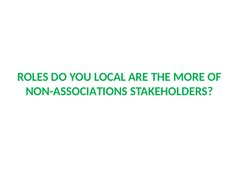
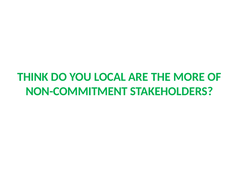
ROLES: ROLES -> THINK (33, 77)
NON-ASSOCIATIONS: NON-ASSOCIATIONS -> NON-COMMITMENT (77, 91)
